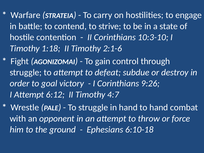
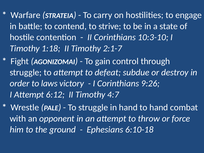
2:1-6: 2:1-6 -> 2:1-7 (112, 48)
goal: goal -> laws (49, 83)
